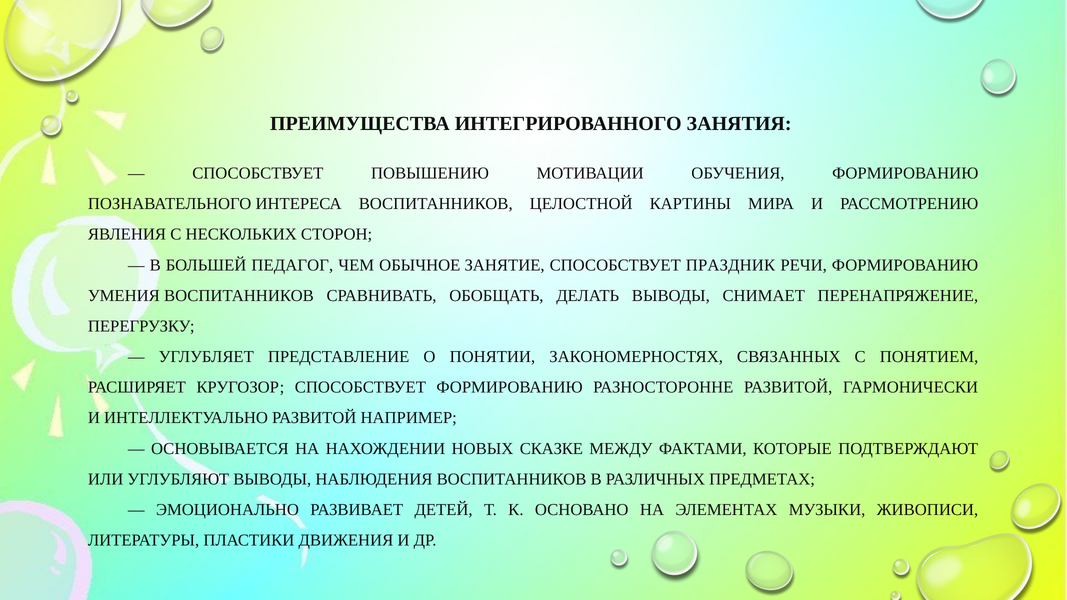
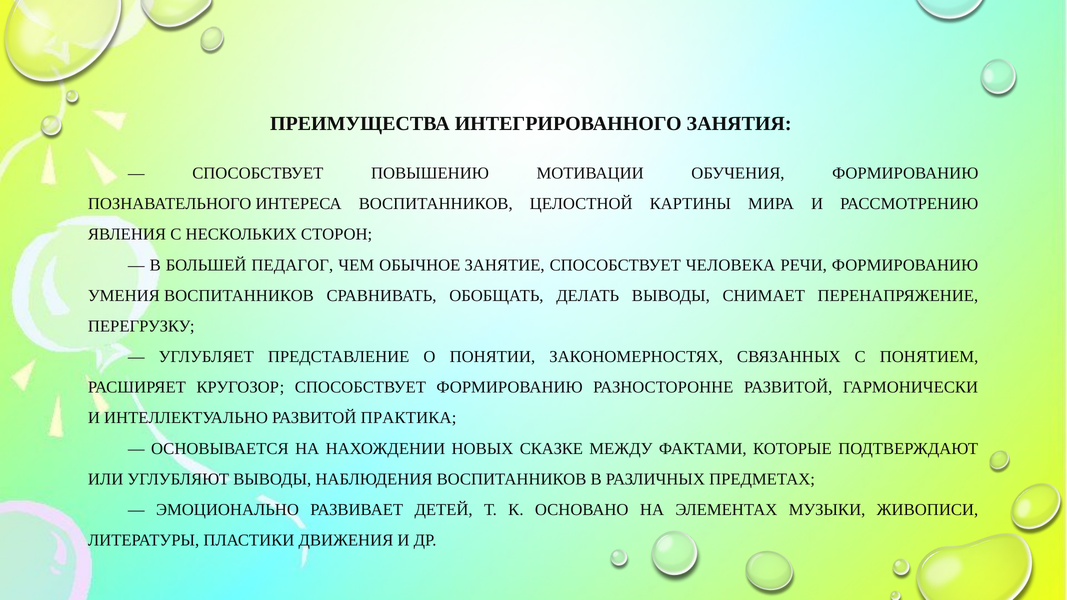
ПРАЗДНИК: ПРАЗДНИК -> ЧЕЛОВЕКА (731, 265)
НАПРИМЕР: НАПРИМЕР -> ПРАКТИКА (409, 418)
